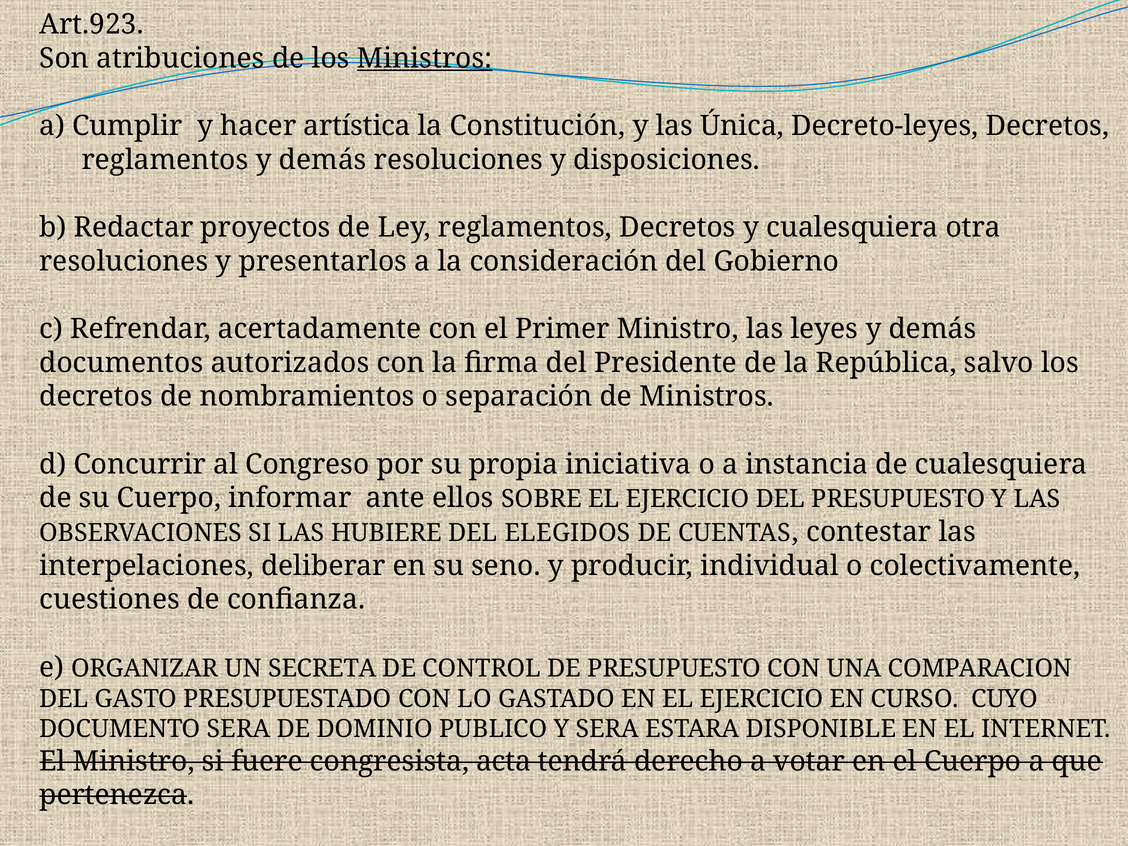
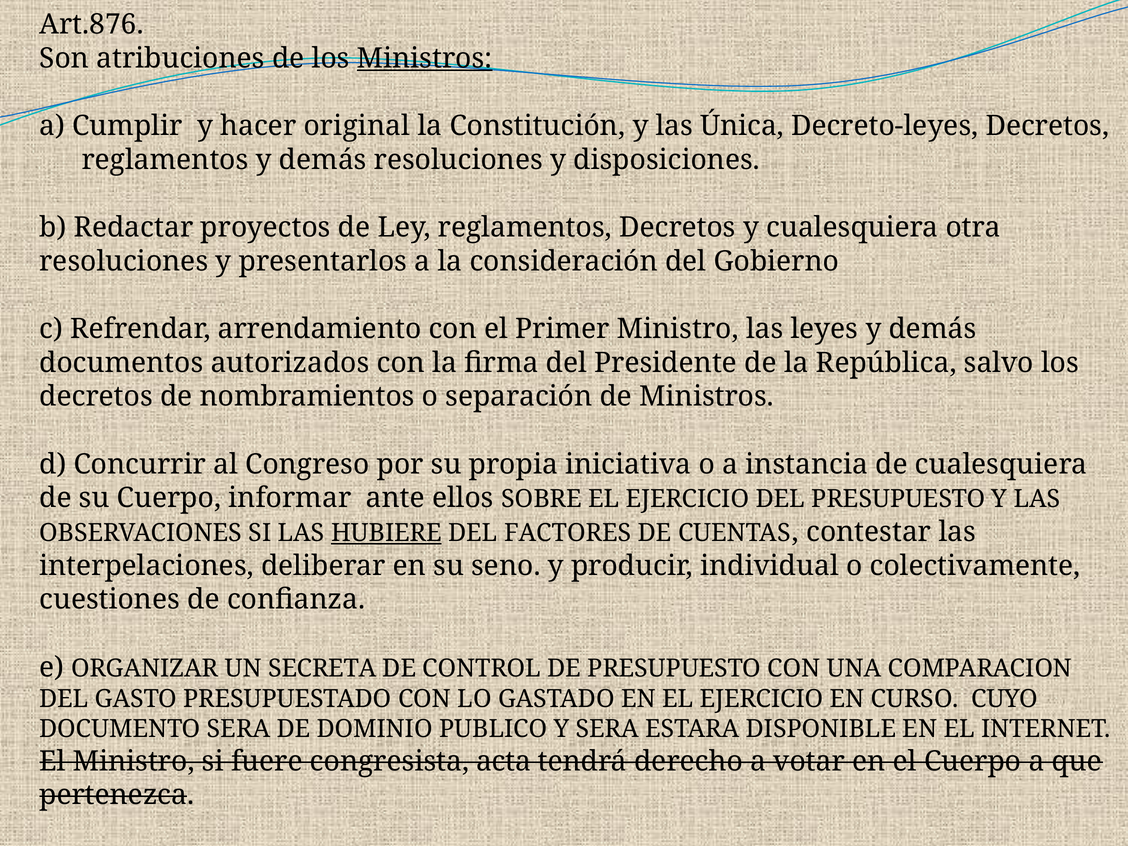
Art.923: Art.923 -> Art.876 (91, 24)
artística: artística -> original (357, 126)
acertadamente: acertadamente -> arrendamiento (320, 329)
HUBIERE underline: none -> present (386, 533)
ELEGIDOS: ELEGIDOS -> FACTORES (568, 533)
